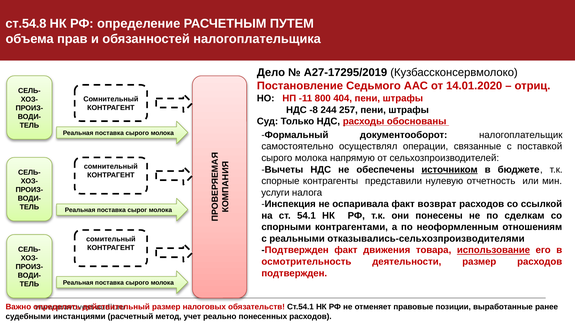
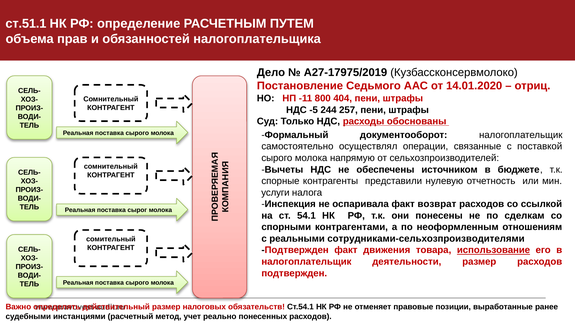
ст.54.8: ст.54.8 -> ст.51.1 (26, 23)
А27-17295/2019: А27-17295/2019 -> А27-17975/2019 (345, 72)
-8: -8 -> -5 (314, 110)
источником underline: present -> none (450, 169)
отказывались-сельхозпроизводителями: отказывались-сельхозпроизводителями -> сотрудниками-сельхозпроизводителями (426, 238)
осмотрительность: осмотрительность -> налогоплательщик (306, 261)
